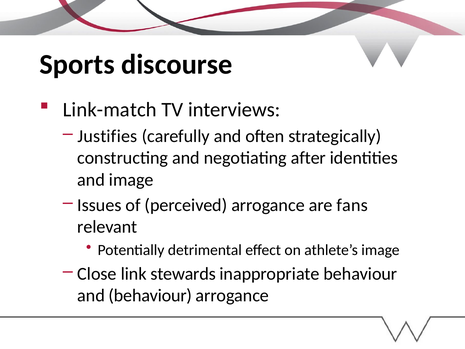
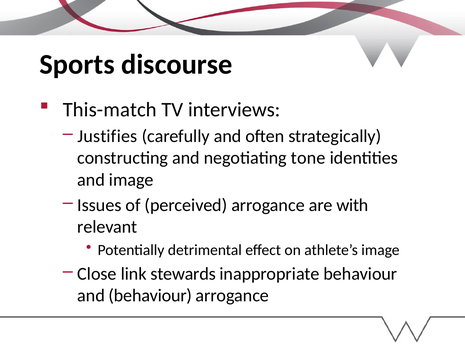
Link-match: Link-match -> This-match (110, 109)
after: after -> tone (308, 158)
fans: fans -> with (352, 205)
